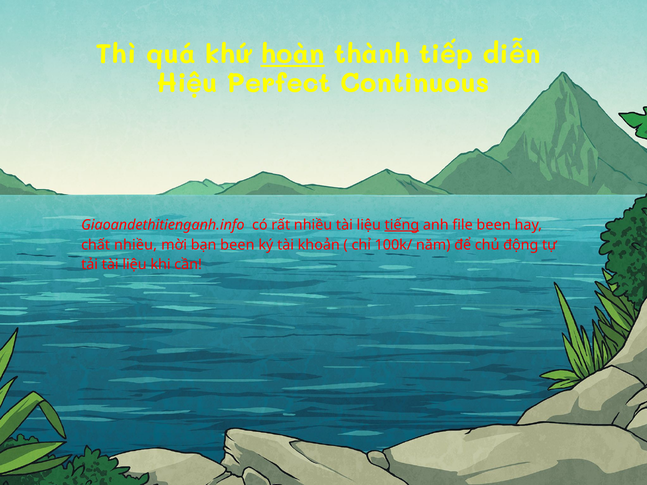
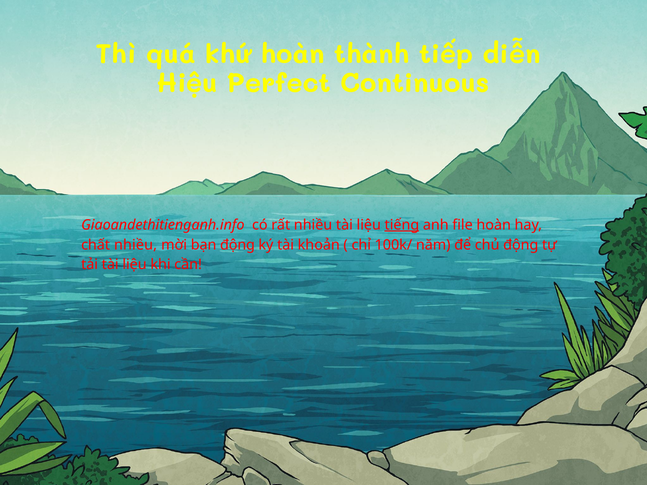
hoàn underline: present -> none (293, 54)
file been: been -> hoàn (494, 225)
bạn been: been -> động (238, 245)
